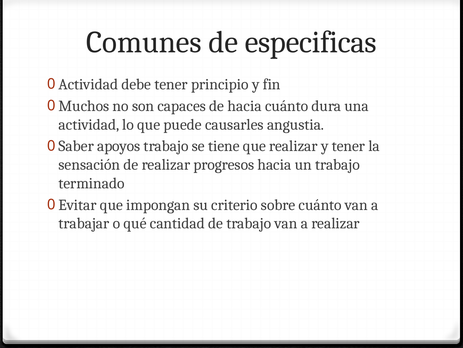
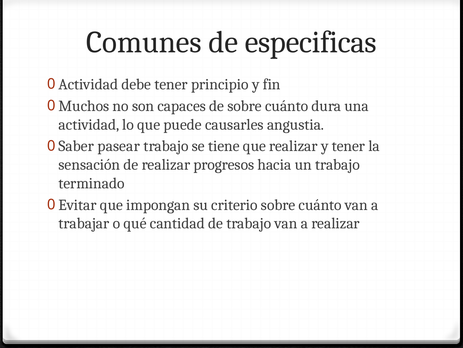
de hacia: hacia -> sobre (245, 106)
apoyos: apoyos -> pasear (119, 146)
